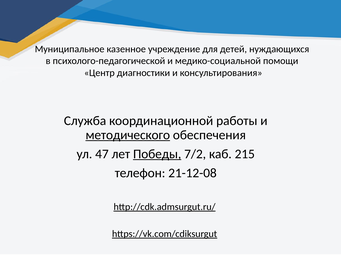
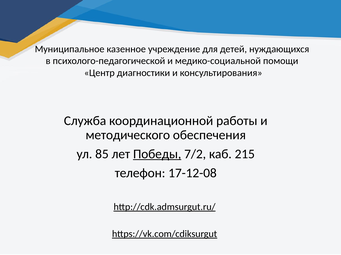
методического underline: present -> none (128, 135)
47: 47 -> 85 (102, 154)
21-12-08: 21-12-08 -> 17-12-08 (192, 174)
